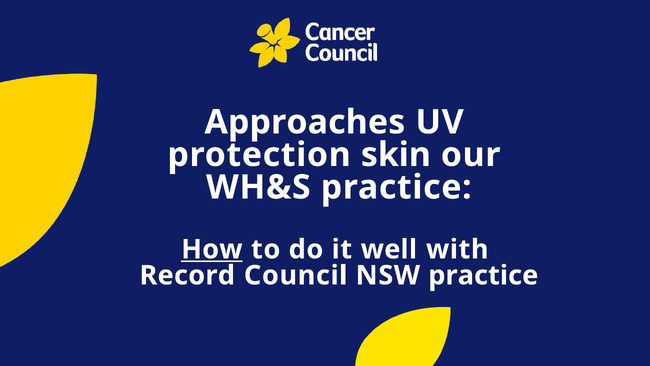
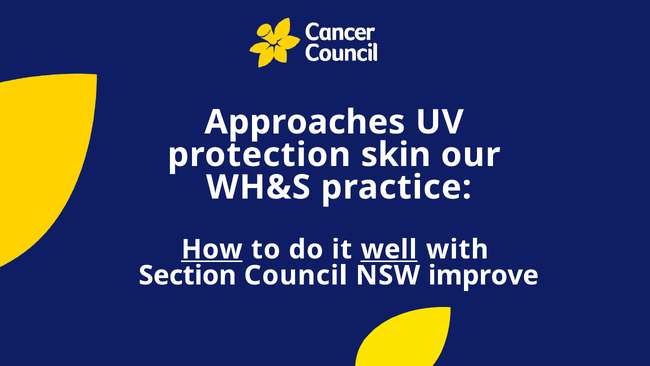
well underline: none -> present (389, 249)
Record: Record -> Section (187, 275)
NSW practice: practice -> improve (483, 275)
